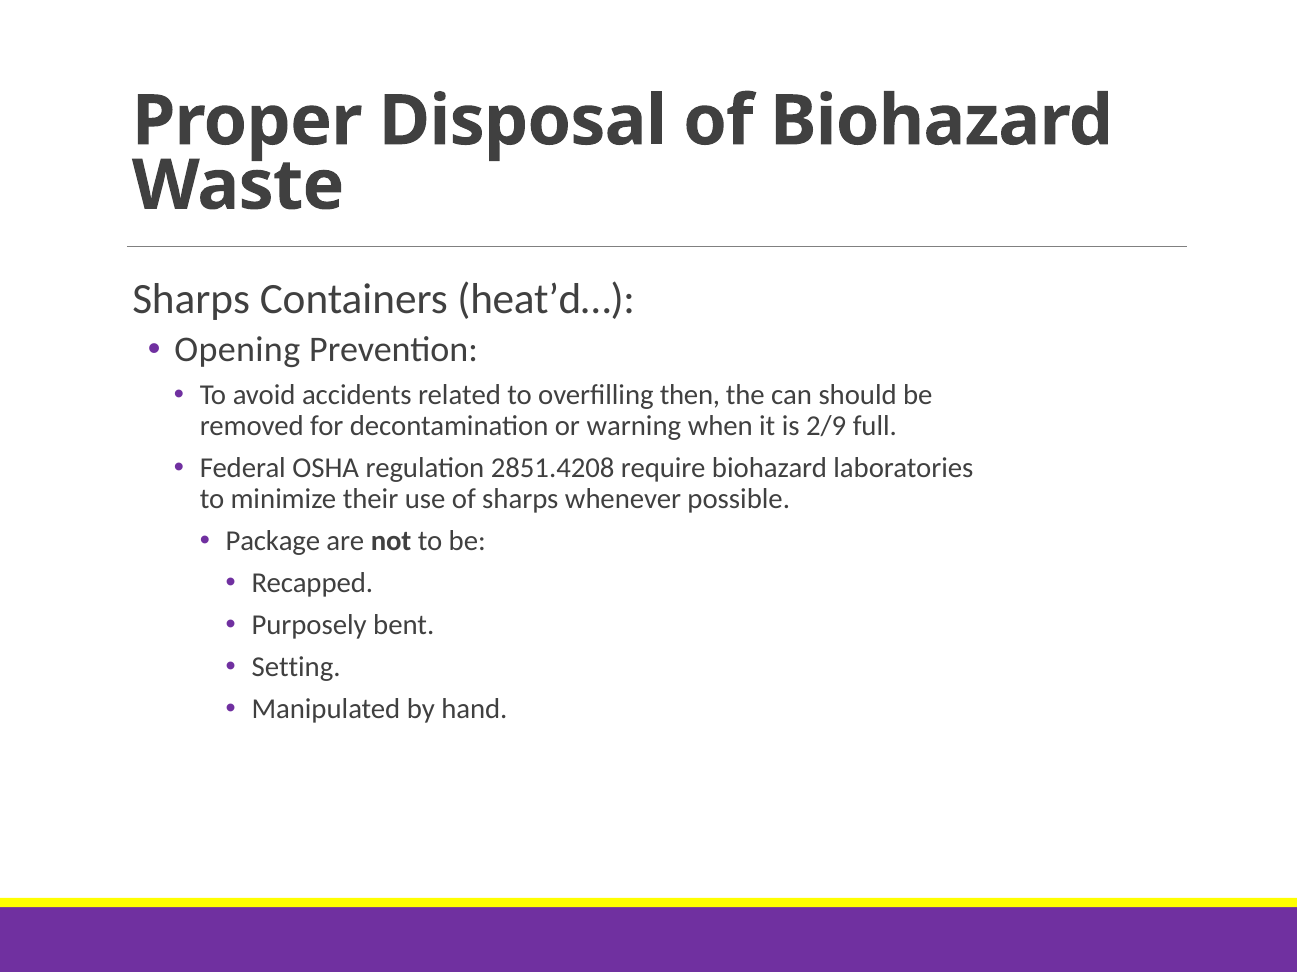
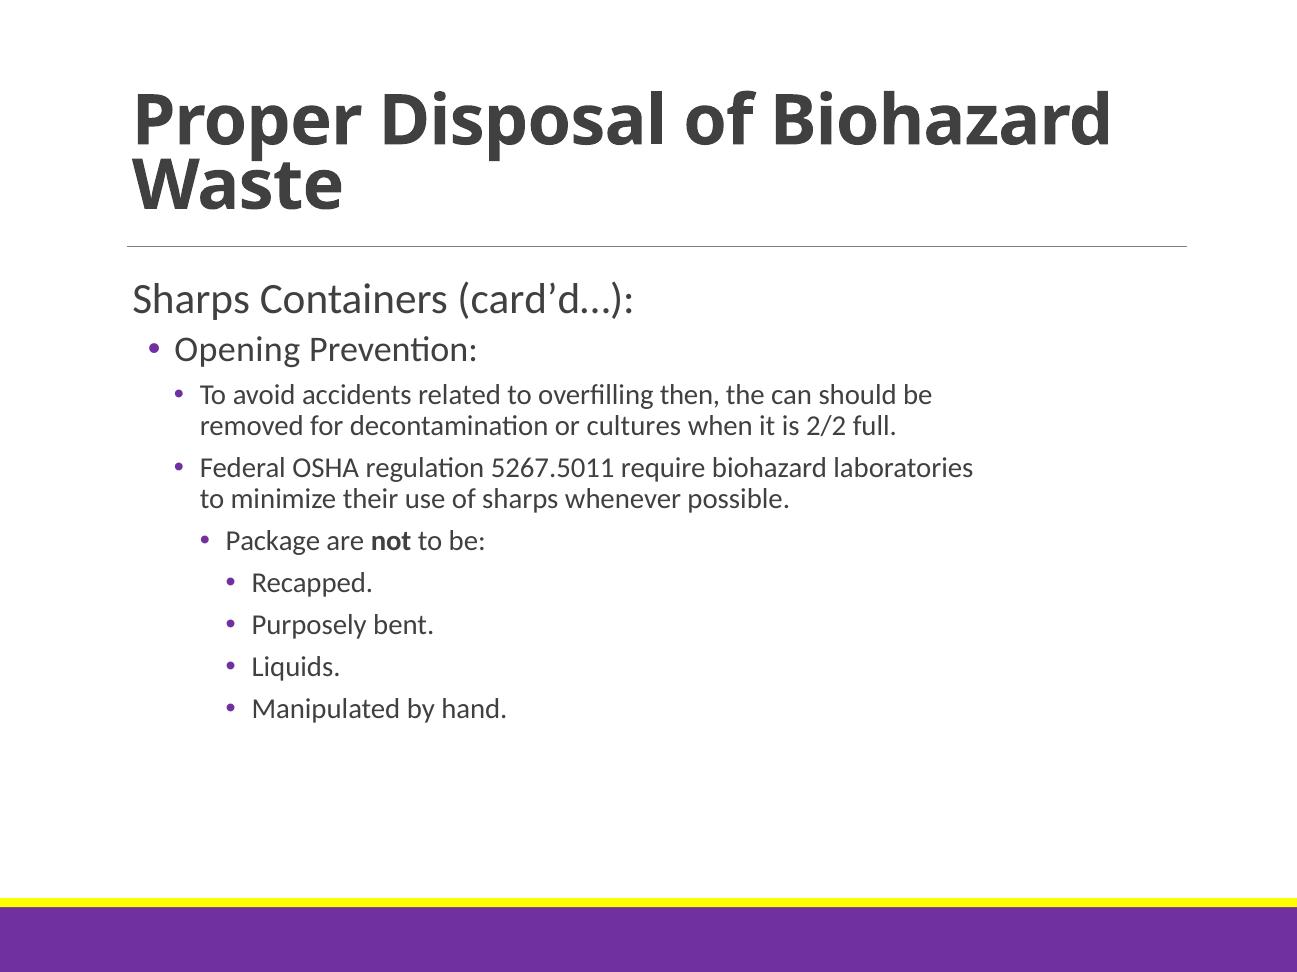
heat’d…: heat’d… -> card’d… (546, 300)
warning: warning -> cultures (634, 427)
2/9: 2/9 -> 2/2 (826, 427)
2851.4208: 2851.4208 -> 5267.5011 (553, 469)
Setting: Setting -> Liquids (296, 668)
